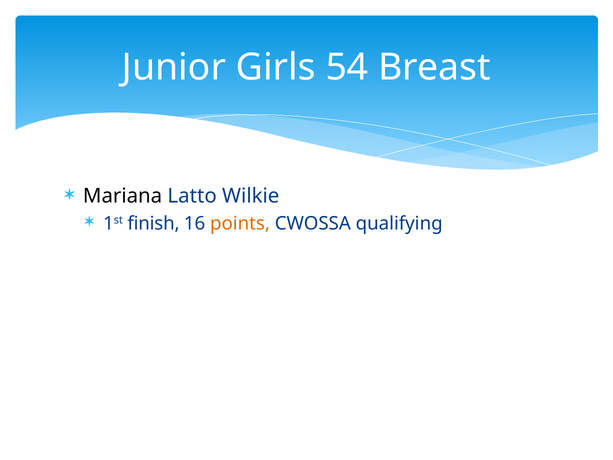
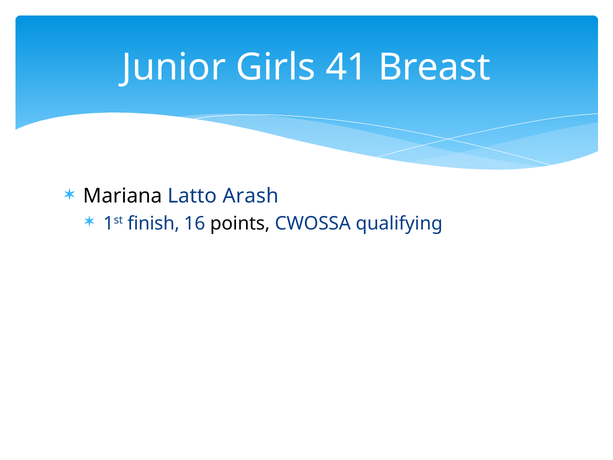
54: 54 -> 41 (347, 67)
Wilkie: Wilkie -> Arash (251, 196)
points colour: orange -> black (240, 223)
